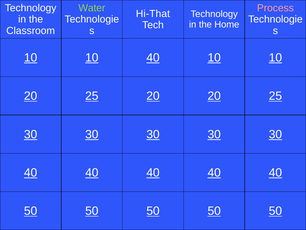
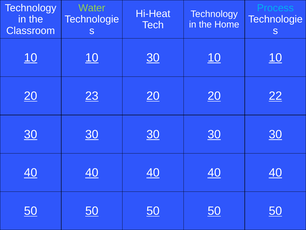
Process colour: pink -> light blue (275, 8)
Hi-That: Hi-That -> Hi-Heat (153, 14)
10 40: 40 -> 30 (153, 58)
25: 25 -> 23 (92, 96)
20 20 25: 25 -> 22 (275, 96)
